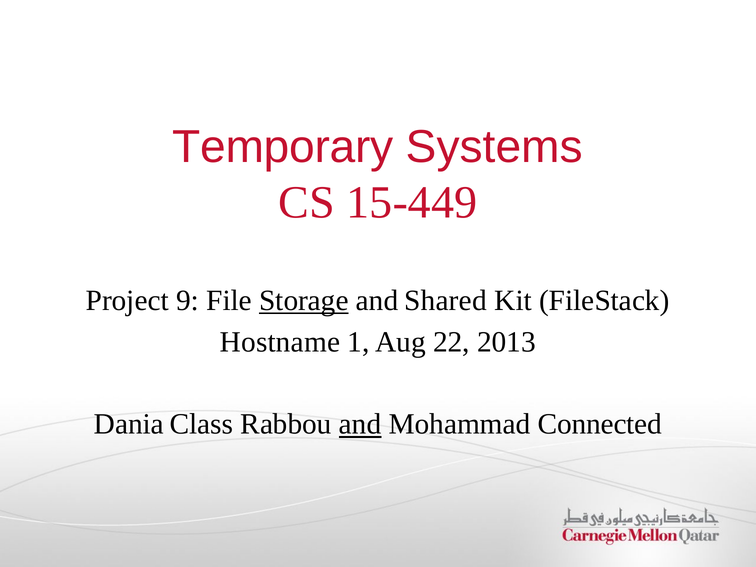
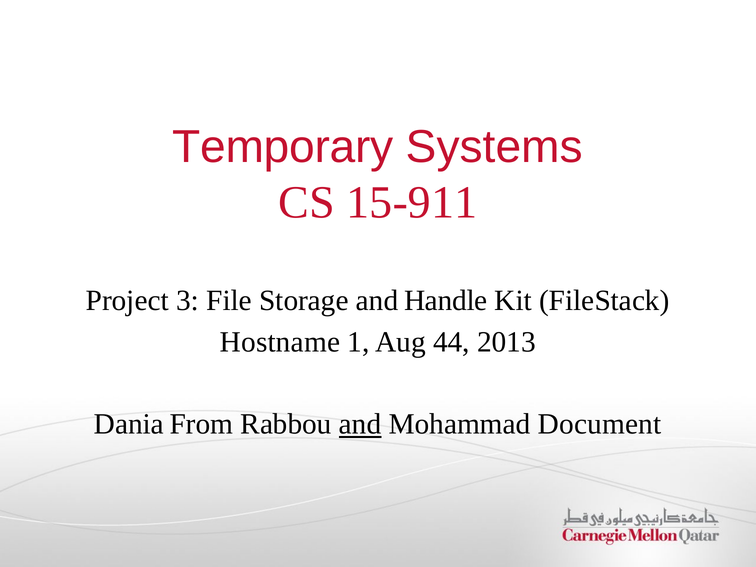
15-449: 15-449 -> 15-911 (412, 203)
9: 9 -> 3 (187, 301)
Storage underline: present -> none (304, 301)
Shared: Shared -> Handle (446, 301)
22: 22 -> 44 (451, 342)
Class: Class -> From (201, 424)
Connected: Connected -> Document (600, 424)
